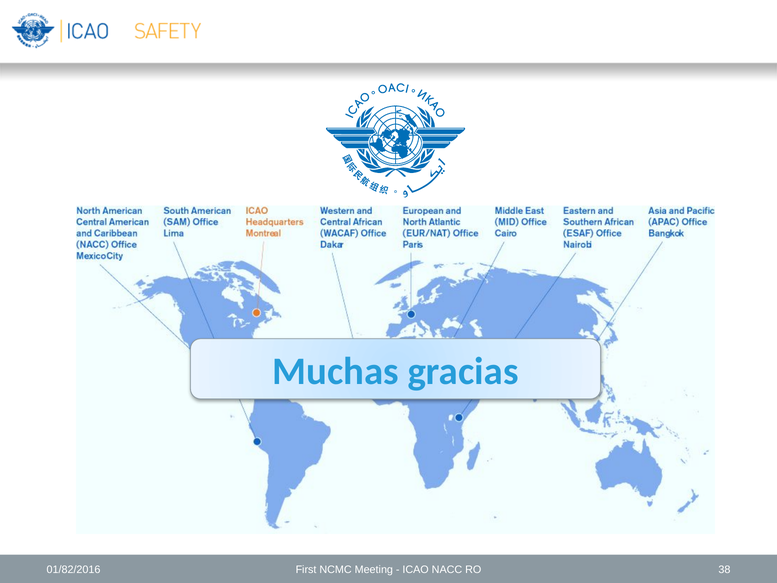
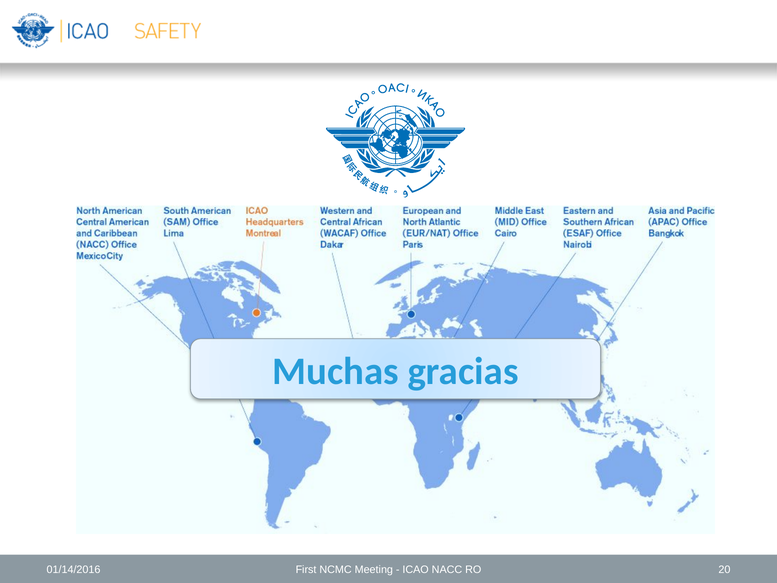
01/82/2016: 01/82/2016 -> 01/14/2016 (74, 569)
38: 38 -> 20 (724, 569)
